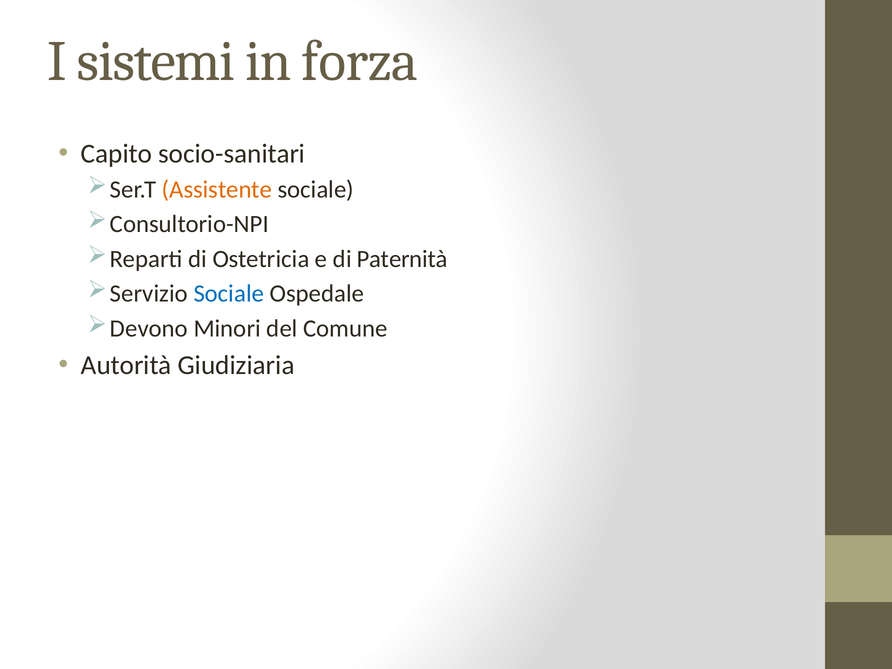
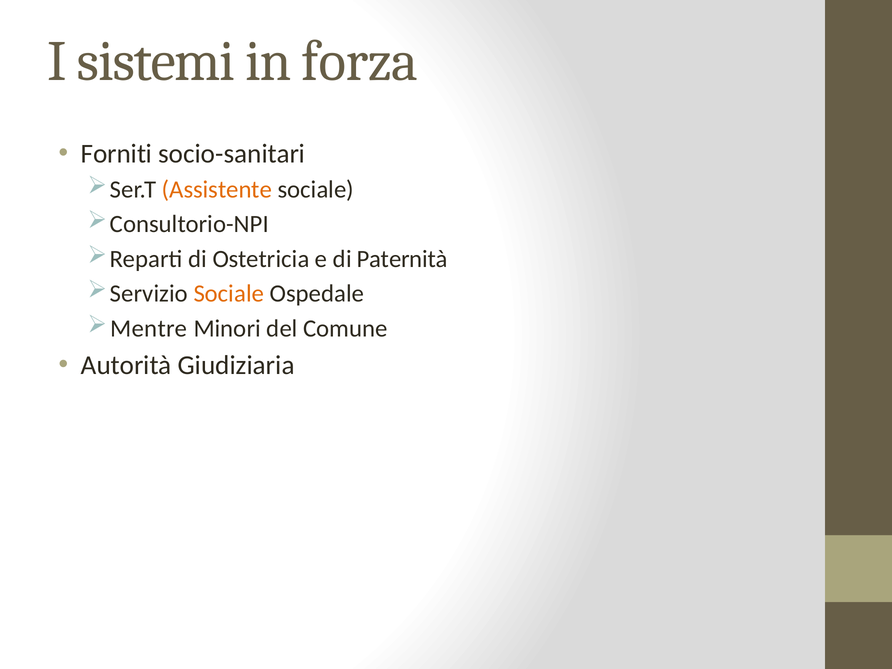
Capito: Capito -> Forniti (117, 154)
Sociale colour: blue -> orange (229, 294)
Devono: Devono -> Mentre (149, 328)
